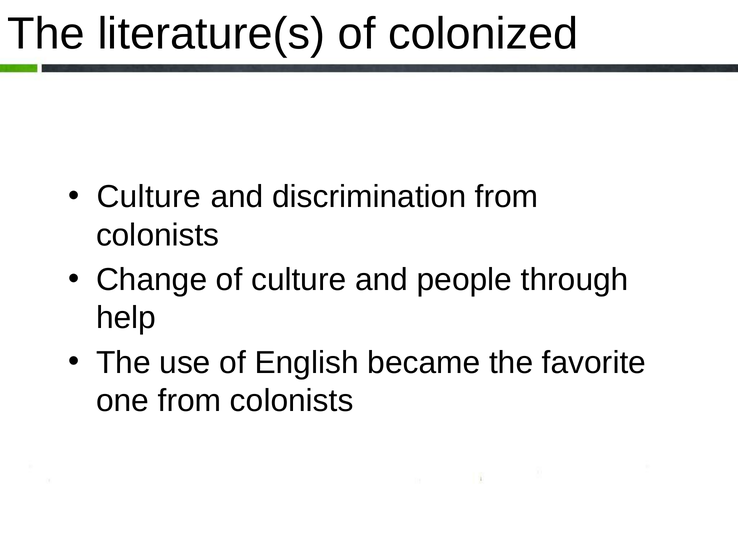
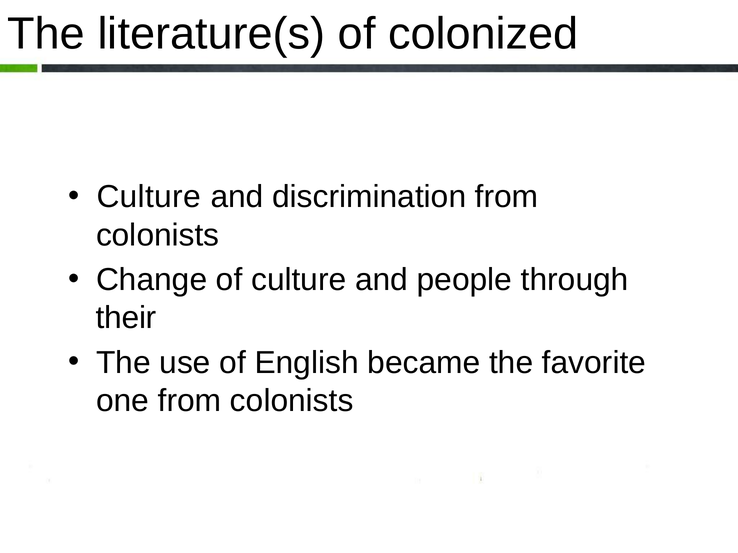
help: help -> their (126, 318)
